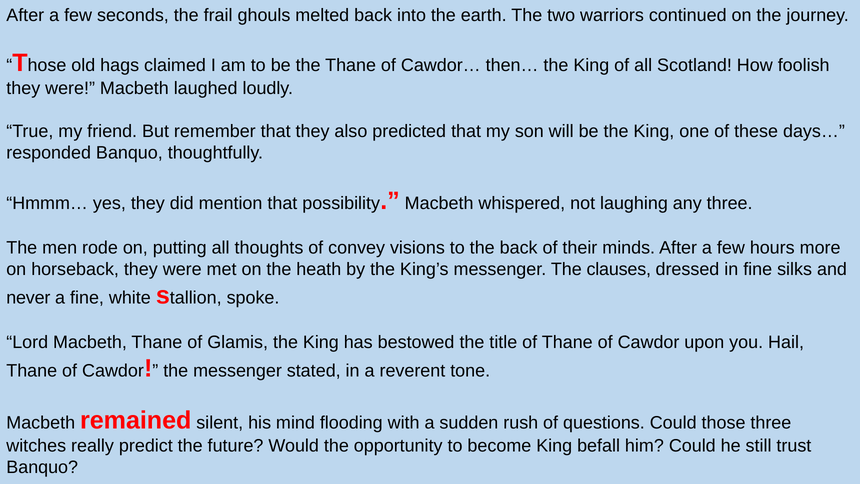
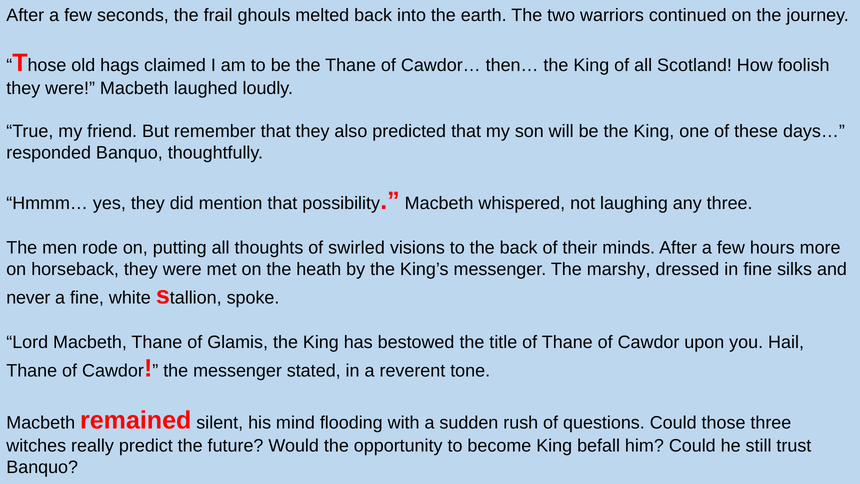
convey: convey -> swirled (357, 247)
clauses: clauses -> marshy (619, 269)
